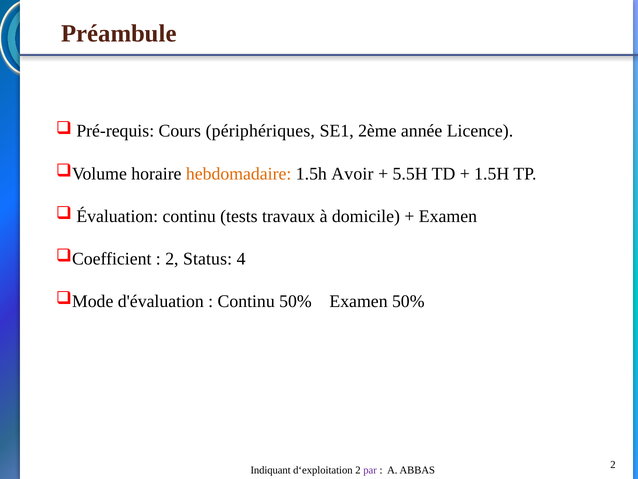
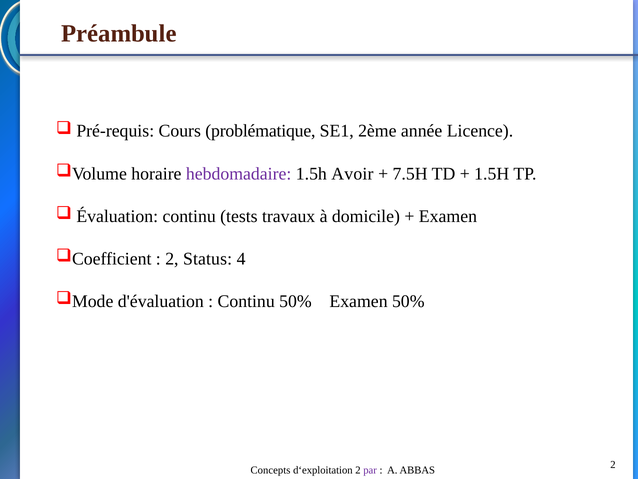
périphériques: périphériques -> problématique (260, 131)
hebdomadaire colour: orange -> purple (239, 174)
5.5H: 5.5H -> 7.5H (410, 174)
Indiquant: Indiquant -> Concepts (270, 470)
